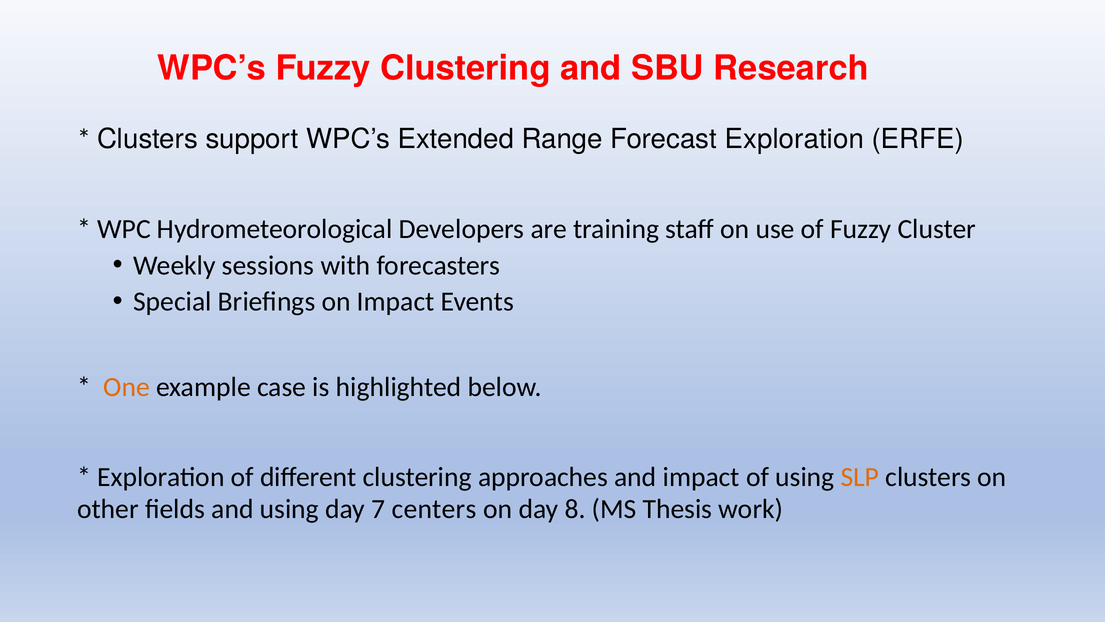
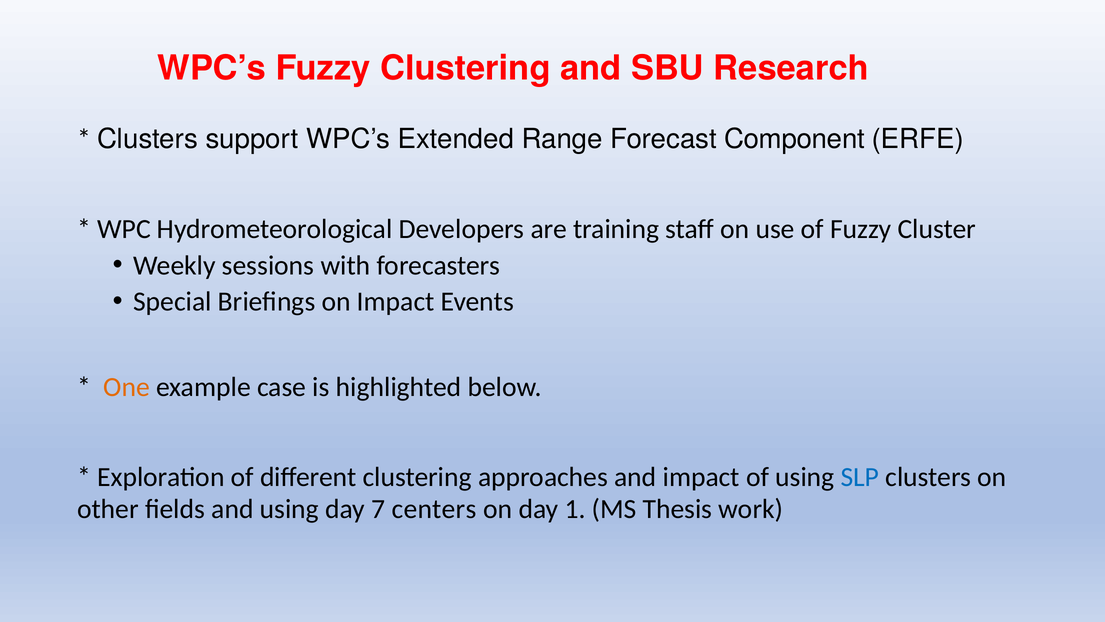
Forecast Exploration: Exploration -> Component (794, 139)
SLP colour: orange -> blue (860, 477)
8: 8 -> 1 (575, 509)
